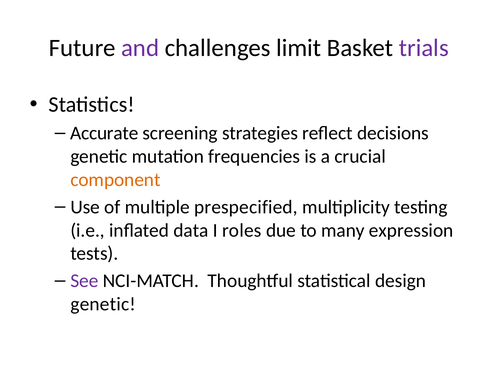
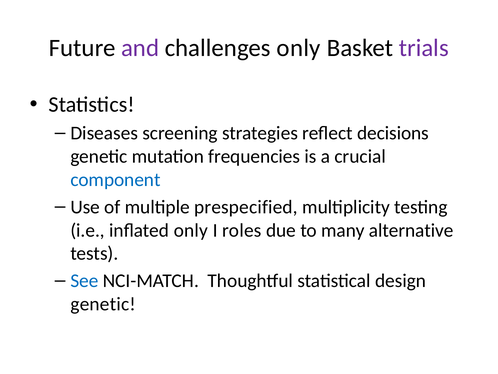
challenges limit: limit -> only (299, 48)
Accurate: Accurate -> Diseases (104, 133)
component colour: orange -> blue (115, 180)
inflated data: data -> only (191, 230)
expression: expression -> alternative (411, 230)
See colour: purple -> blue (84, 280)
